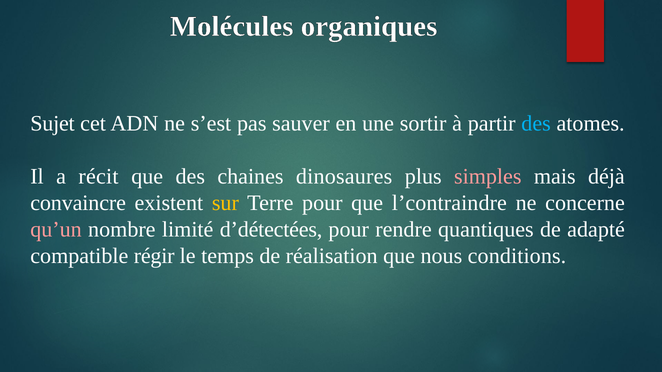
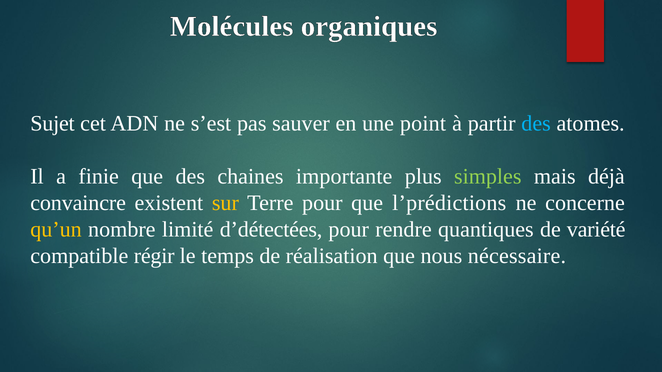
sortir: sortir -> point (423, 124)
récit: récit -> finie (99, 177)
dinosaures: dinosaures -> importante (344, 177)
simples colour: pink -> light green (488, 177)
l’contraindre: l’contraindre -> l’prédictions (449, 203)
qu’un colour: pink -> yellow (56, 230)
adapté: adapté -> variété (596, 230)
conditions: conditions -> nécessaire (517, 256)
